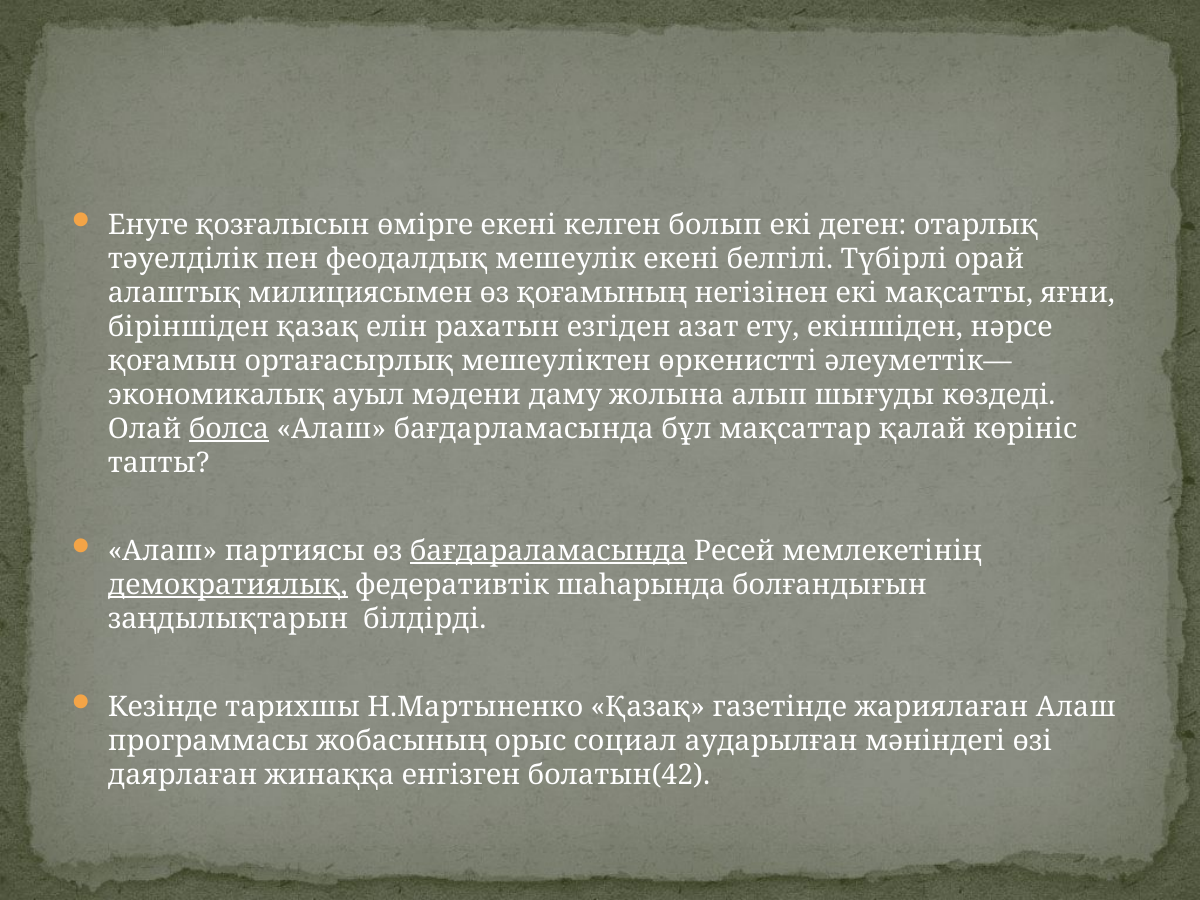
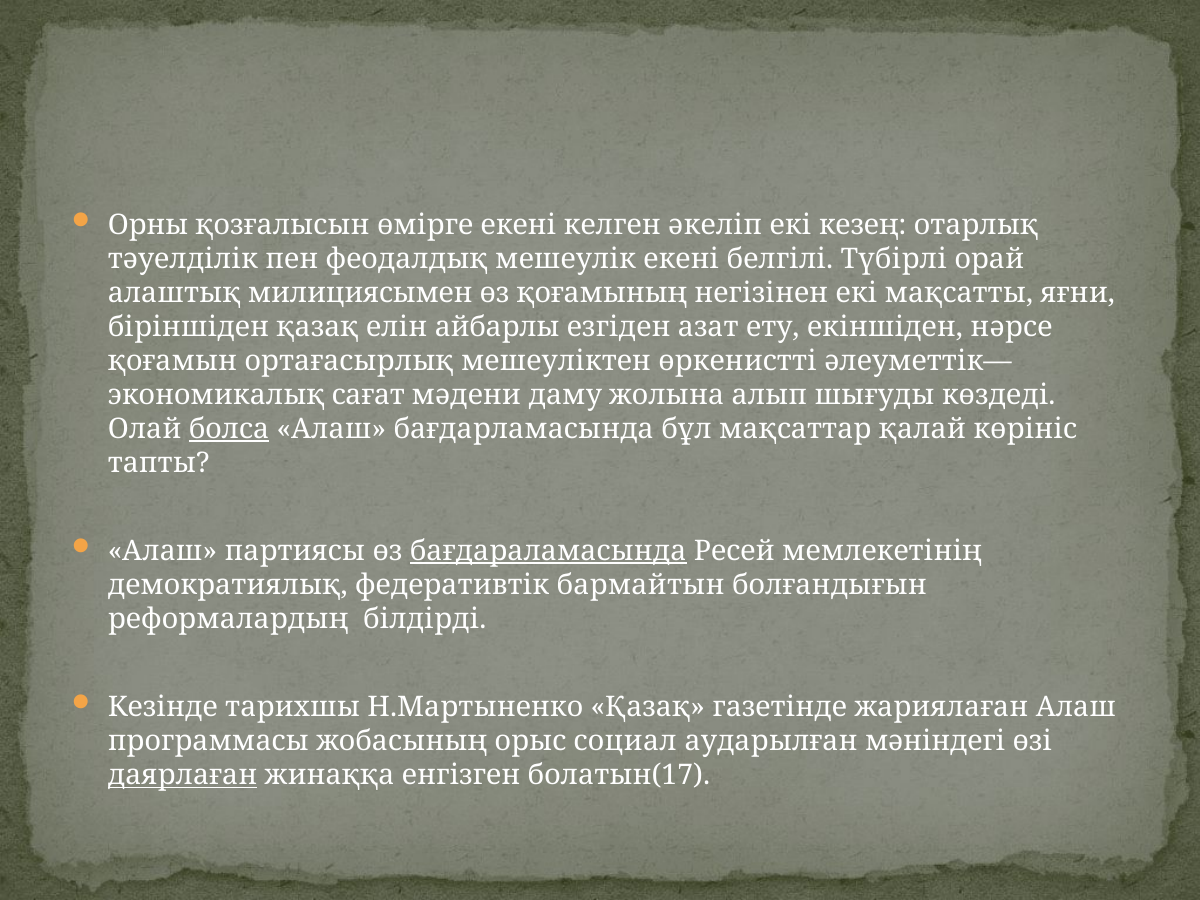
Енуге: Енуге -> Орны (148, 225)
болып: болып -> әкеліп (715, 225)
деген: деген -> кезең (863, 225)
рахатын: рахатын -> айбарлы (497, 327)
ауыл: ауыл -> сағат (368, 395)
демократиялық underline: present -> none (228, 585)
шаһарында: шаһарында -> бармайтын (641, 585)
заңдылықтарын: заңдылықтарын -> реформалардың (228, 619)
даярлаған underline: none -> present (183, 775)
болатын(42: болатын(42 -> болатын(17 (619, 775)
